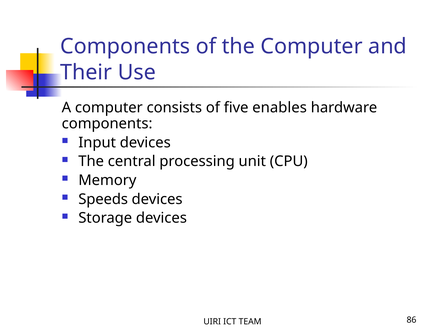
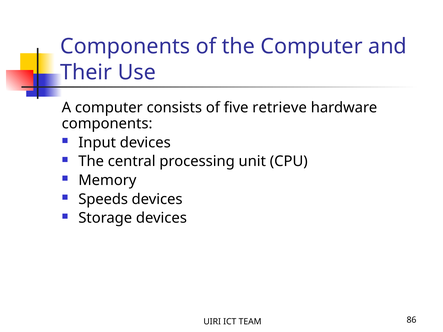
enables: enables -> retrieve (280, 108)
